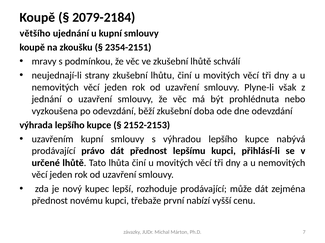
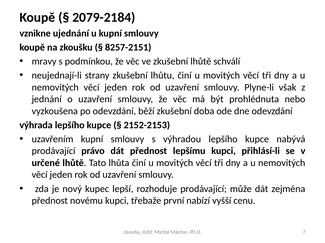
většího: většího -> vznikne (35, 33)
2354-2151: 2354-2151 -> 8257-2151 (128, 47)
